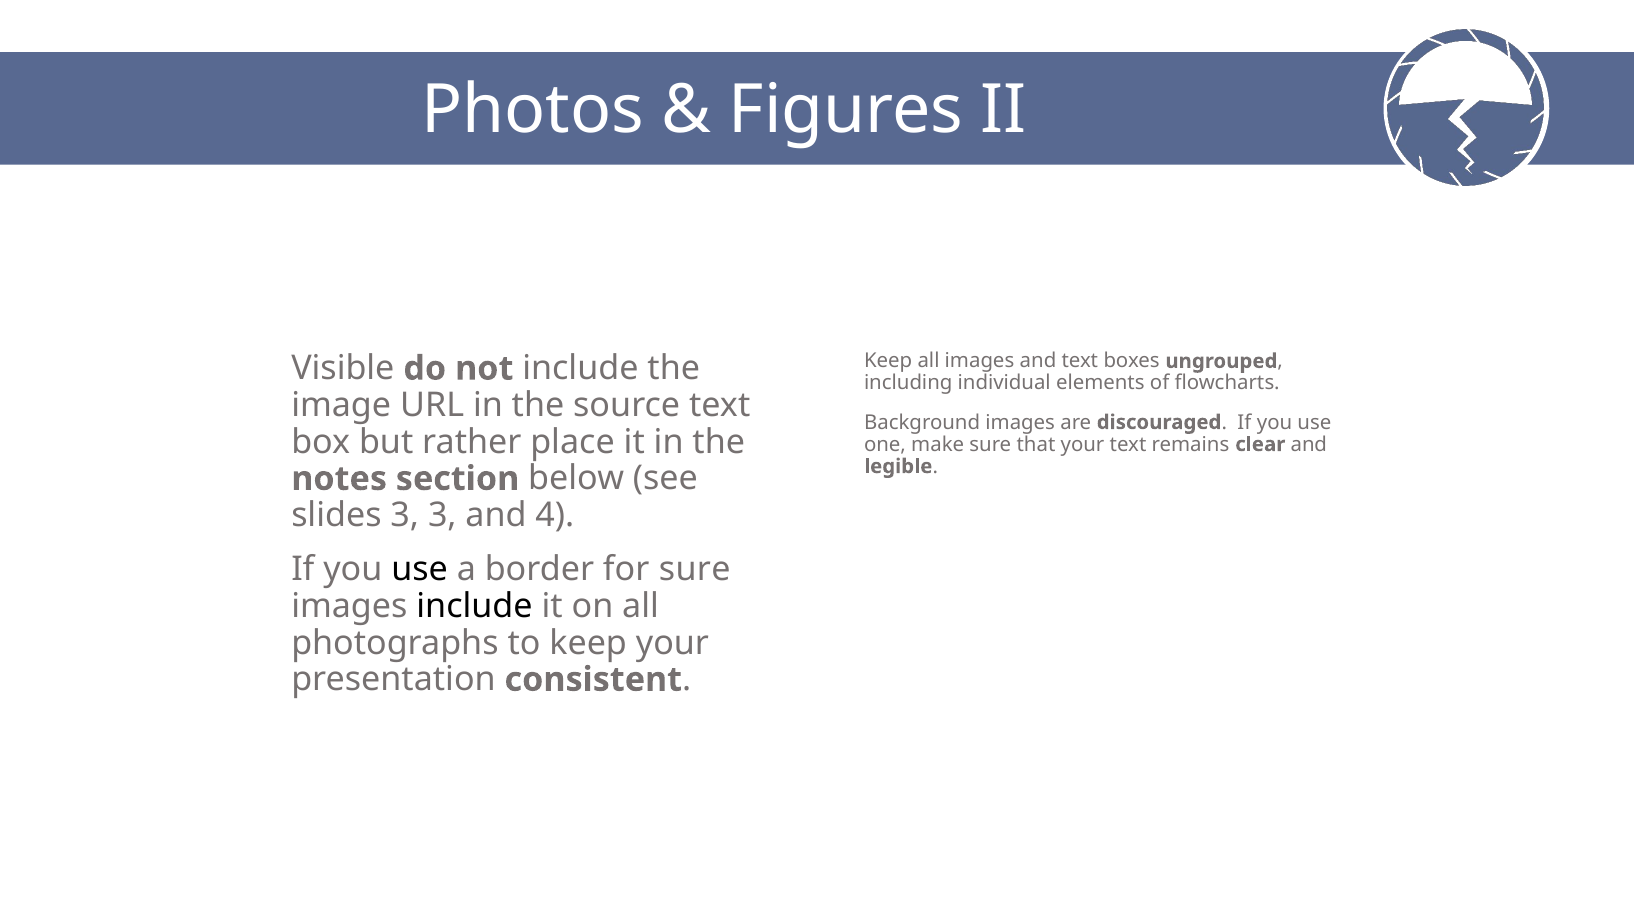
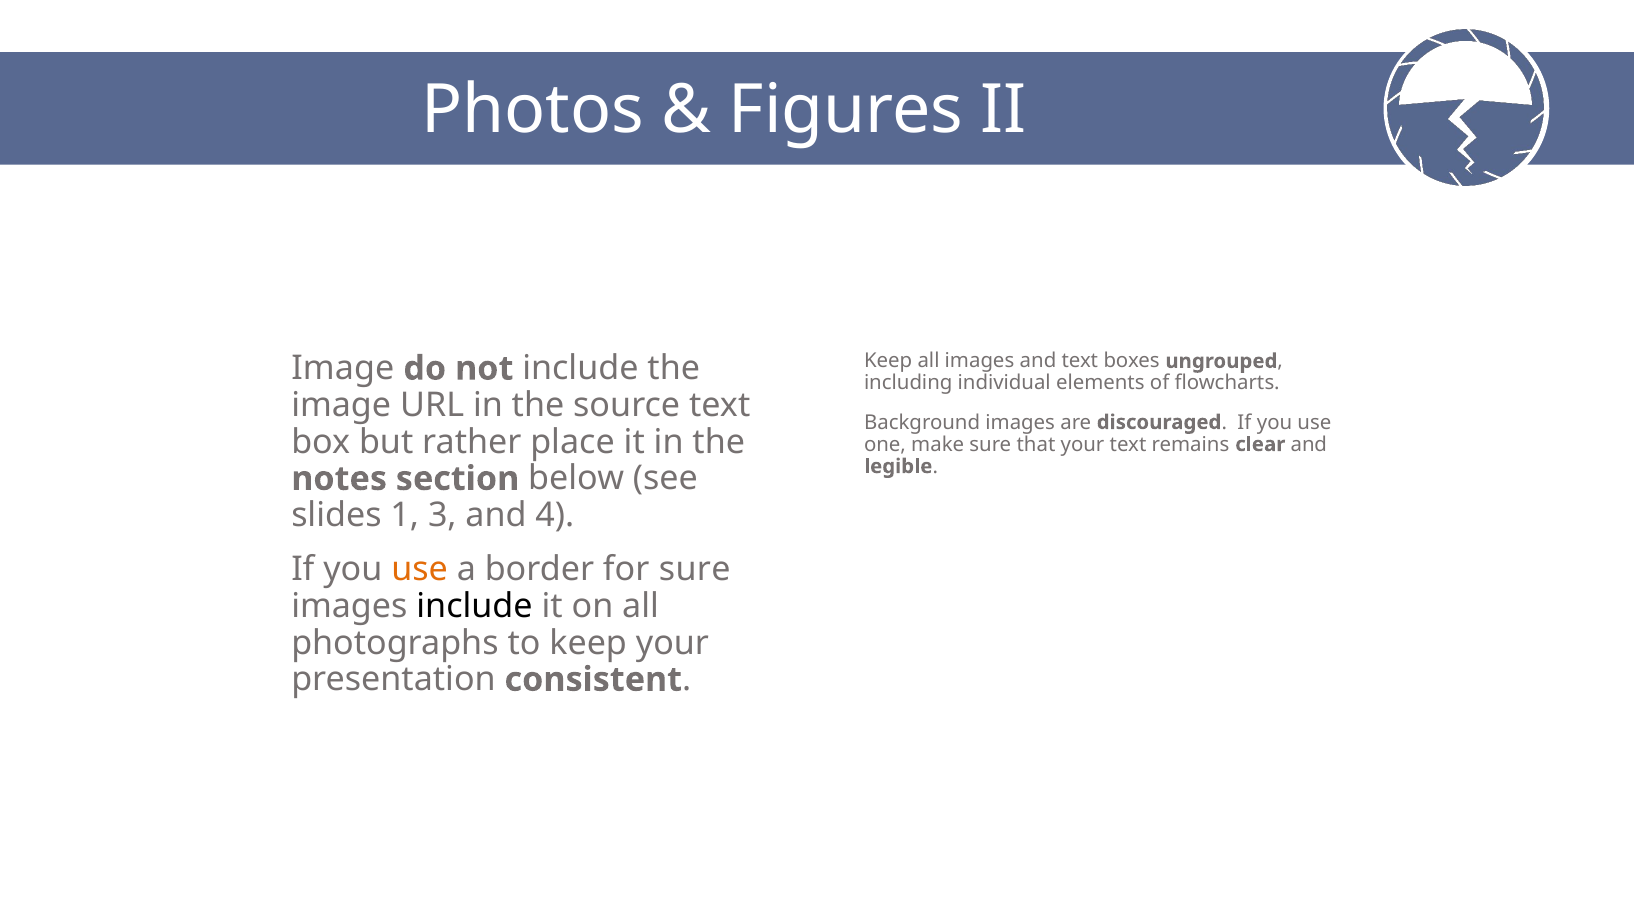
Visible: Visible -> Image (343, 368)
slides 3: 3 -> 1 (405, 516)
use colour: black -> orange (420, 569)
